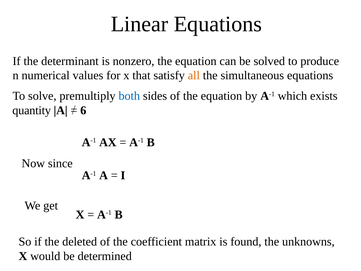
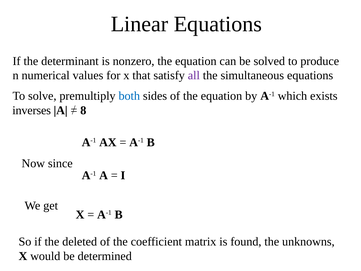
all colour: orange -> purple (194, 75)
quantity: quantity -> inverses (32, 110)
6: 6 -> 8 (83, 110)
